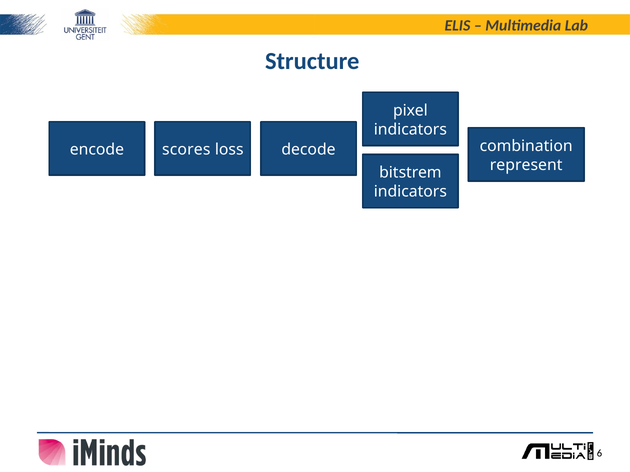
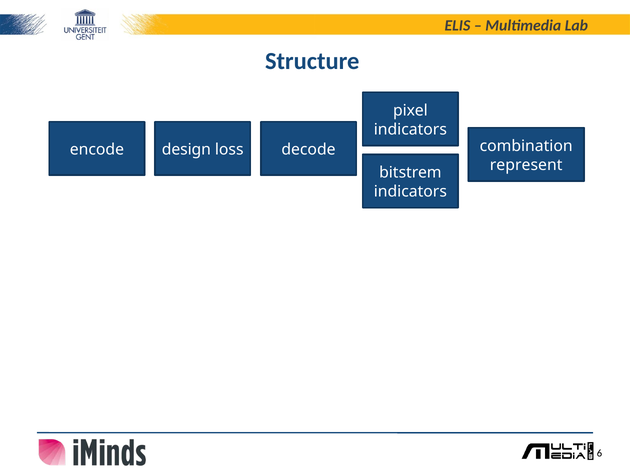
scores: scores -> design (186, 150)
